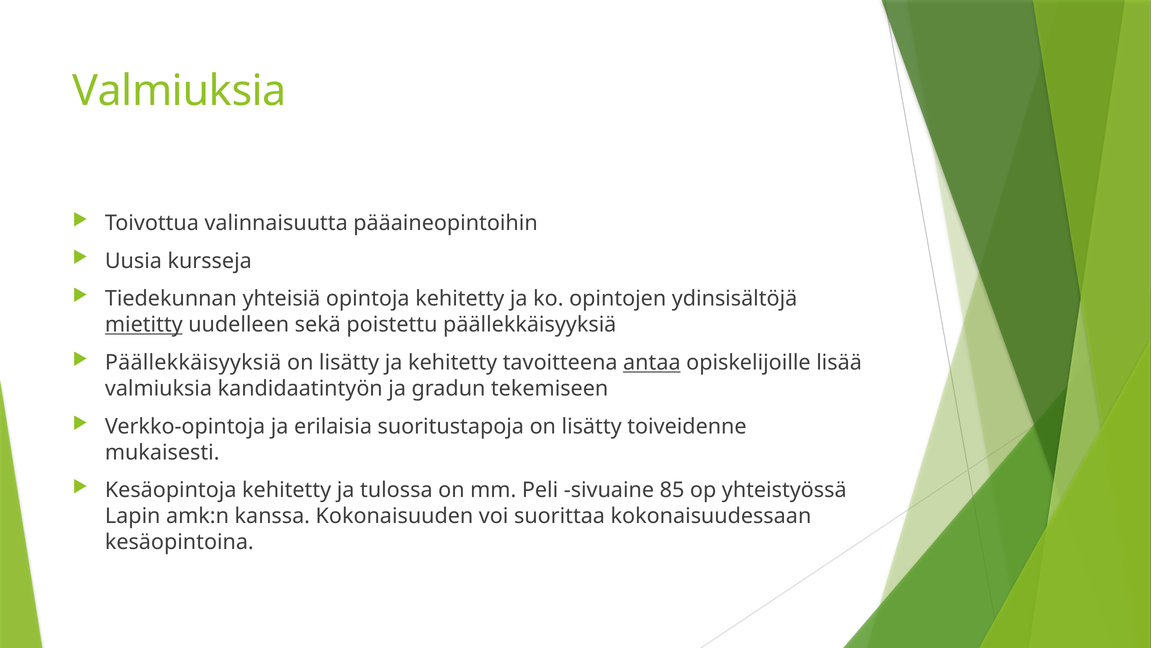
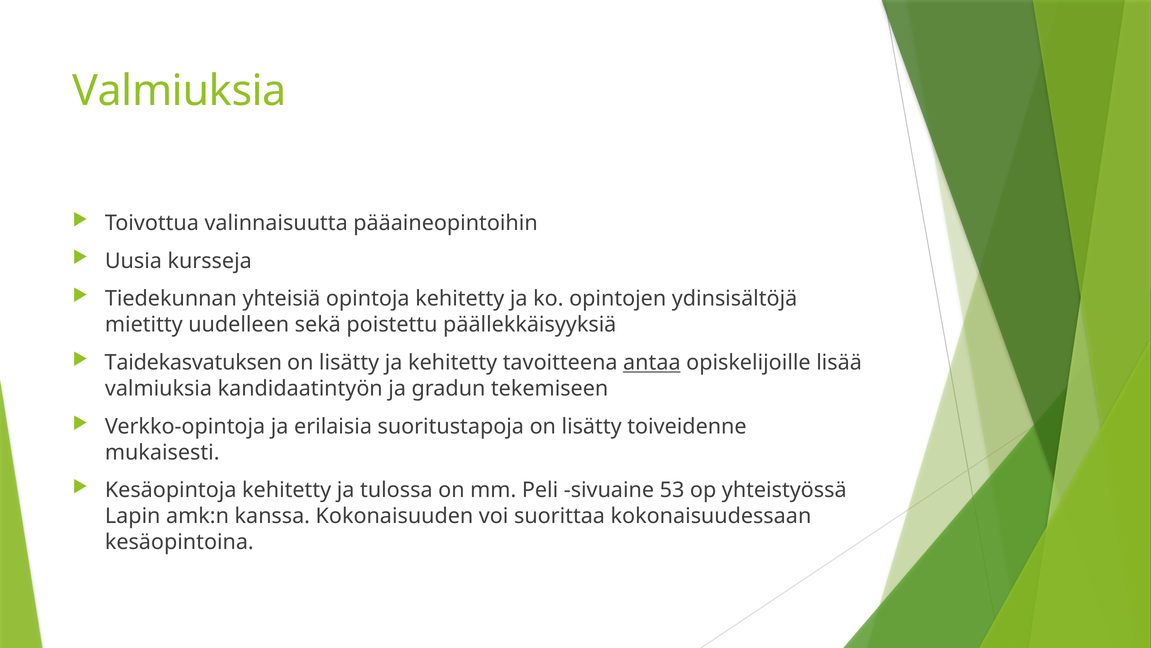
mietitty underline: present -> none (144, 324)
Päällekkäisyyksiä: Päällekkäisyyksiä -> Taidekasvatuksen (193, 362)
85: 85 -> 53 (672, 490)
